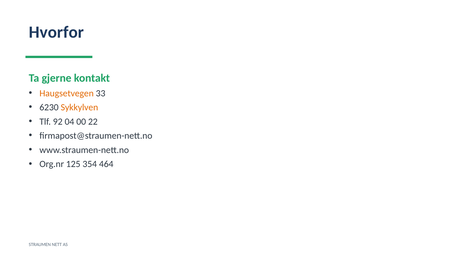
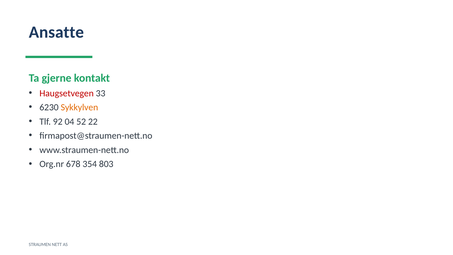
Hvorfor: Hvorfor -> Ansatte (56, 32)
Haugsetvegen colour: orange -> red (67, 93)
00: 00 -> 52 (81, 121)
125: 125 -> 678 (73, 164)
464: 464 -> 803 (106, 164)
